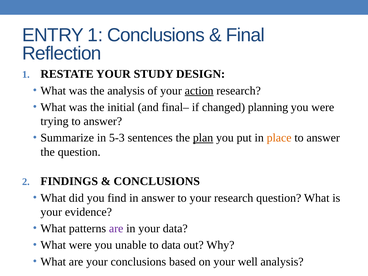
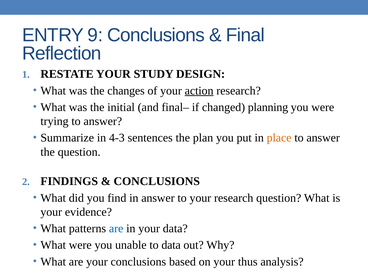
ENTRY 1: 1 -> 9 (95, 35)
the analysis: analysis -> changes (126, 91)
5-3: 5-3 -> 4-3 (117, 138)
plan underline: present -> none (203, 138)
are colour: purple -> blue (116, 229)
well: well -> thus (248, 262)
